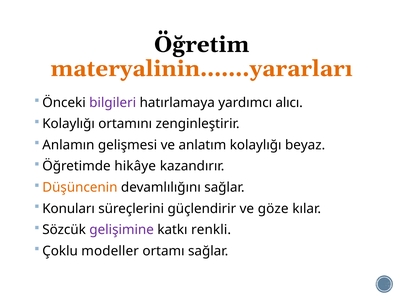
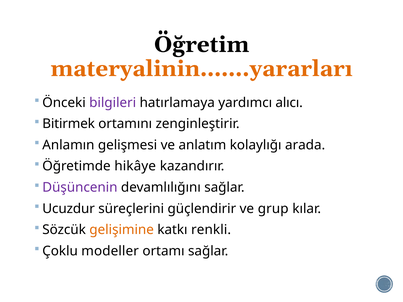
Kolaylığı: Kolaylığı -> Bitirmek (69, 124)
beyaz: beyaz -> arada (305, 145)
Düşüncenin colour: orange -> purple (80, 188)
Konuları: Konuları -> Ucuzdur (69, 209)
göze: göze -> grup (273, 209)
gelişimine colour: purple -> orange (122, 230)
